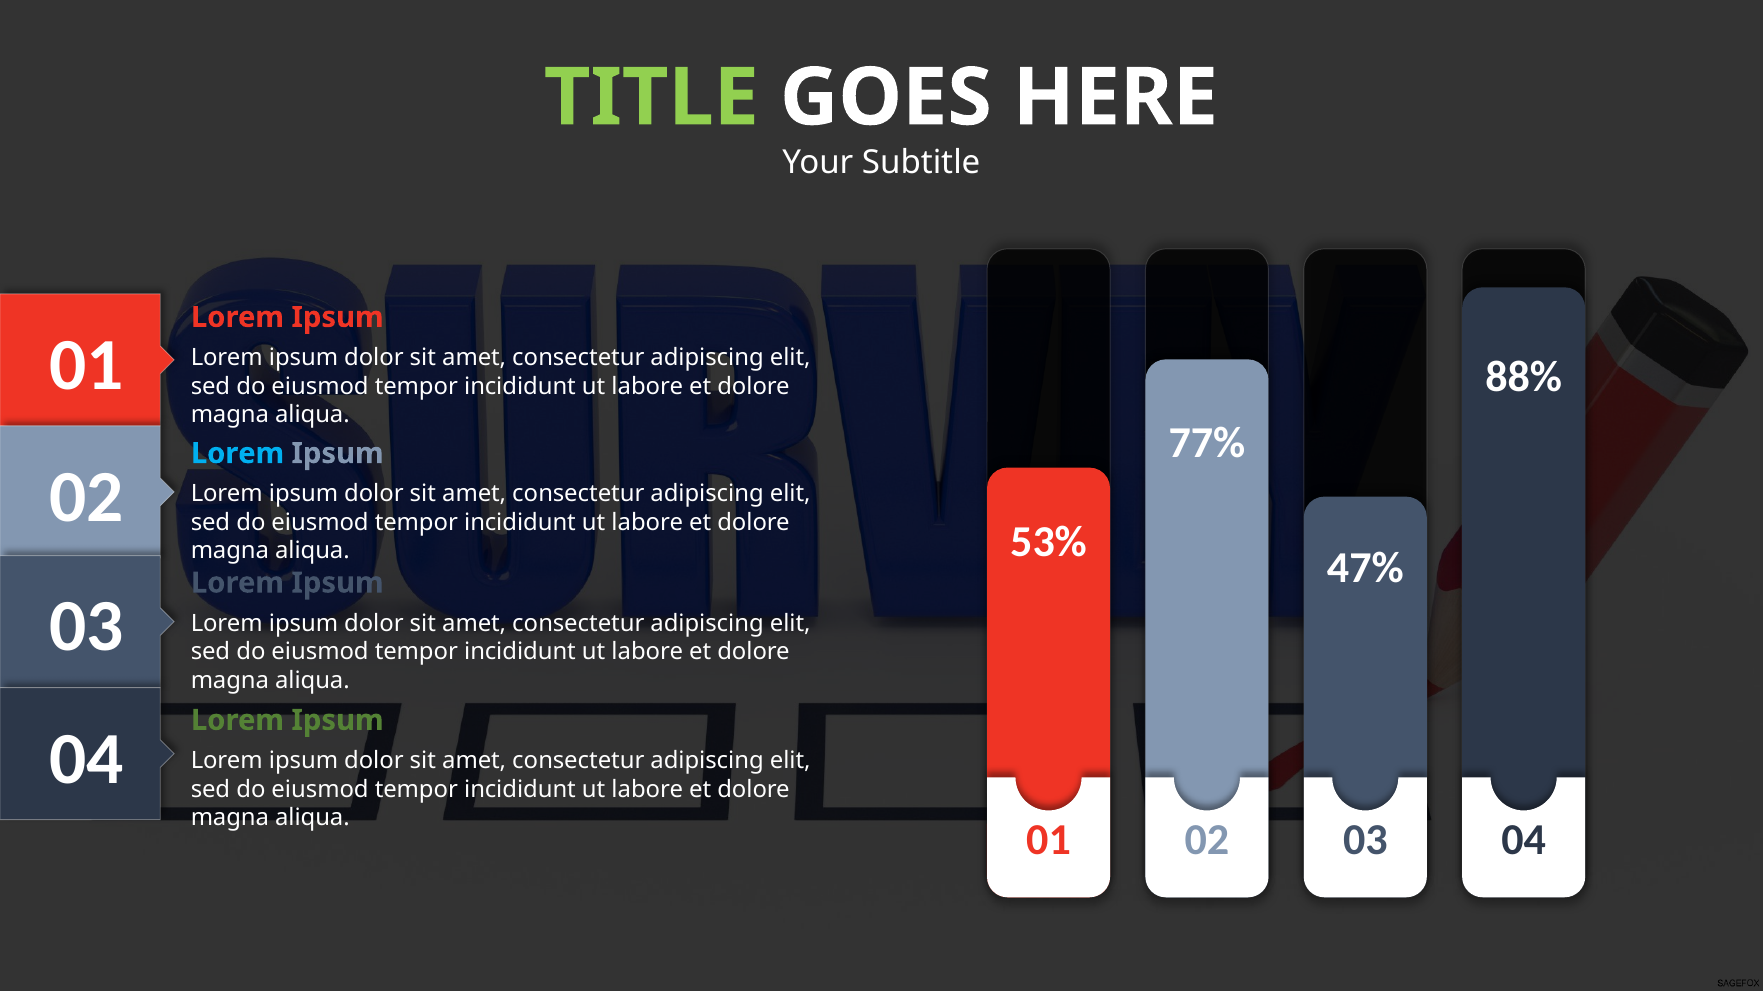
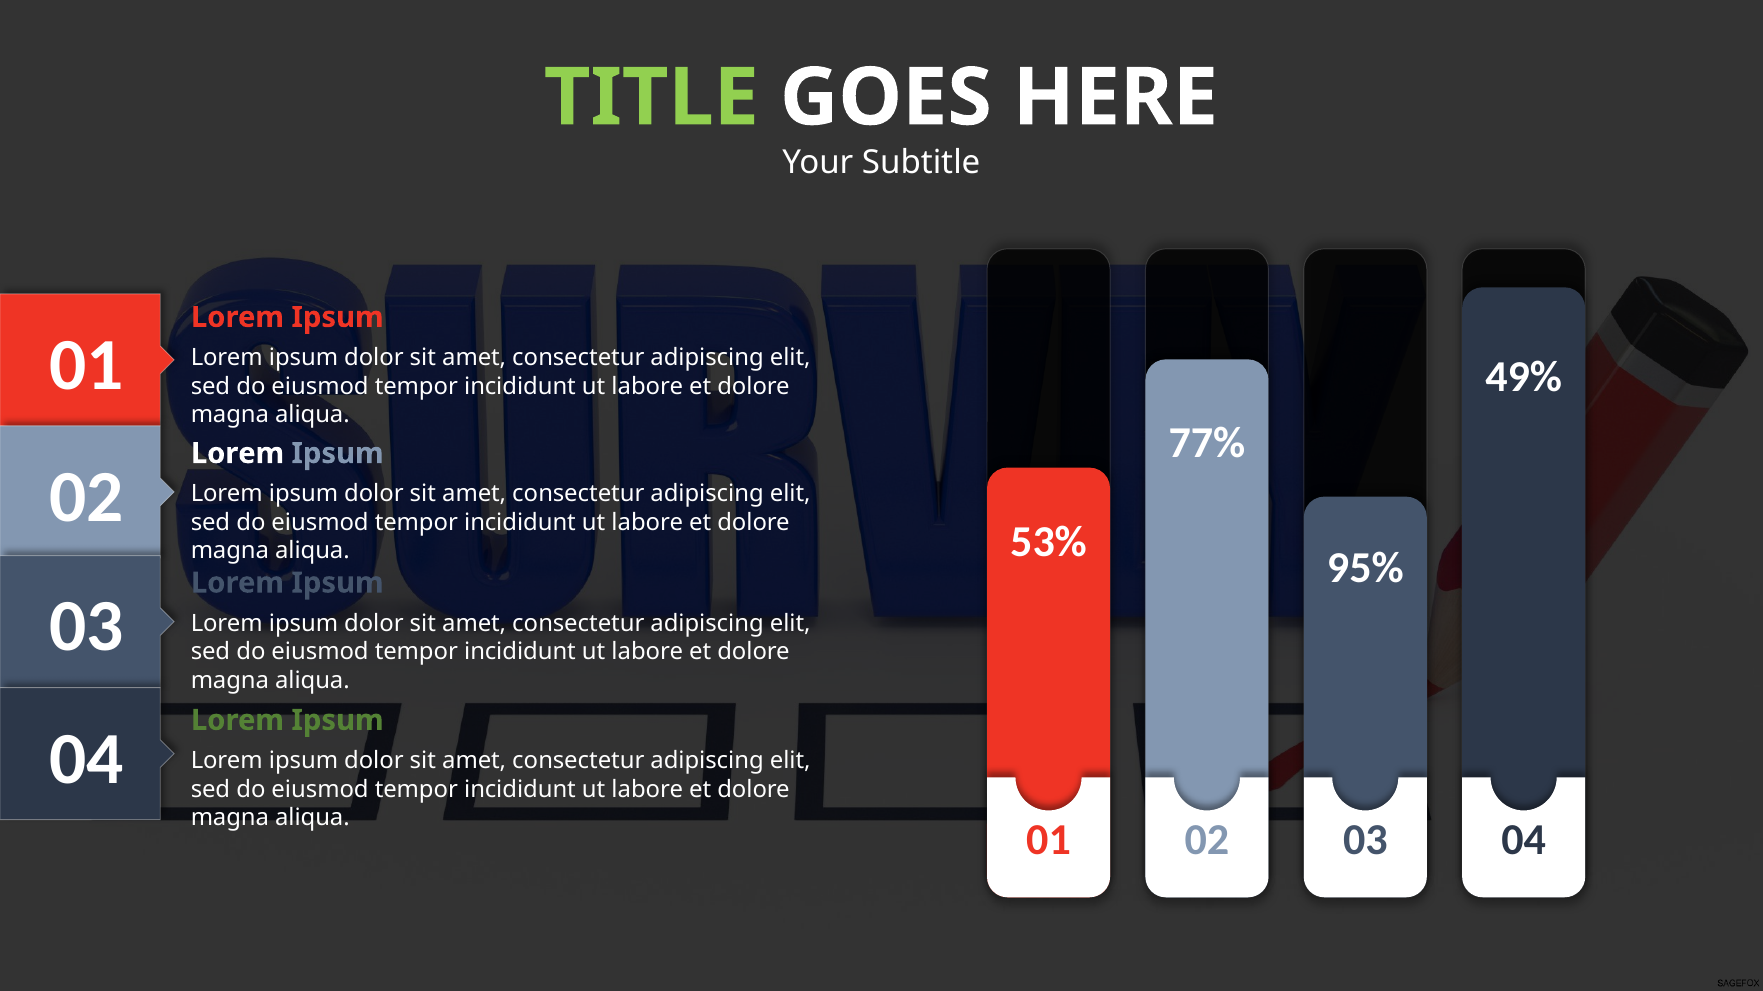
88%: 88% -> 49% (1524, 377)
Lorem colour: light blue -> white (237, 454)
47%: 47% -> 95% (1365, 568)
